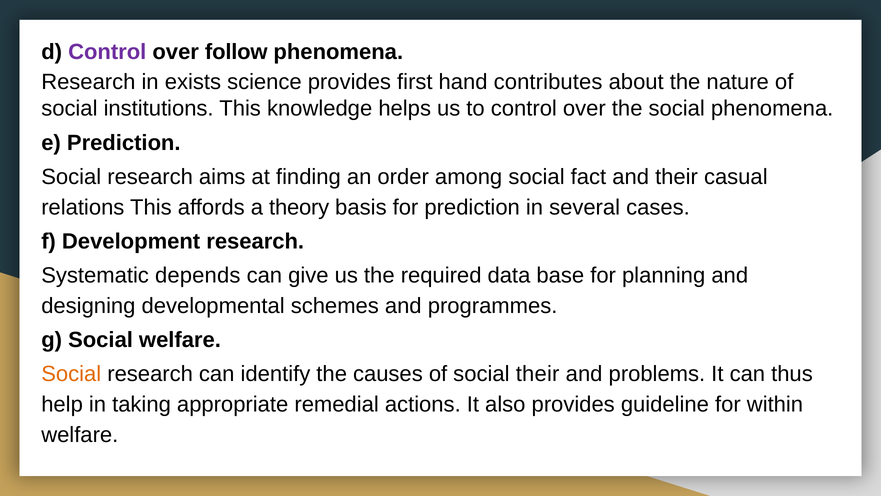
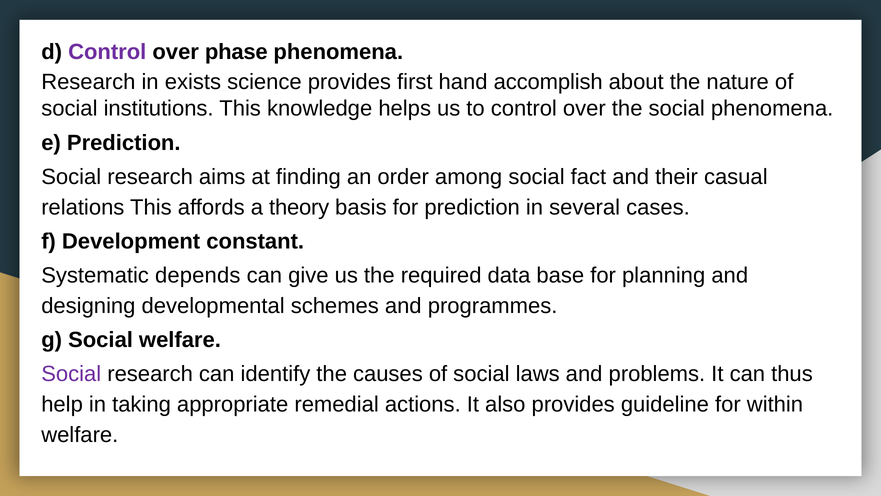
follow: follow -> phase (236, 52)
contributes: contributes -> accomplish (548, 82)
Development research: research -> constant (255, 241)
Social colour: orange -> purple (71, 374)
social their: their -> laws (538, 374)
